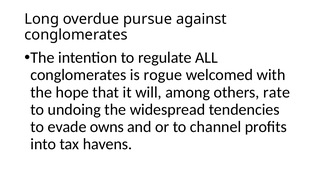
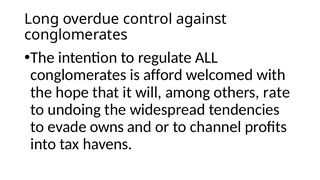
pursue: pursue -> control (148, 19)
rogue: rogue -> afford (163, 75)
